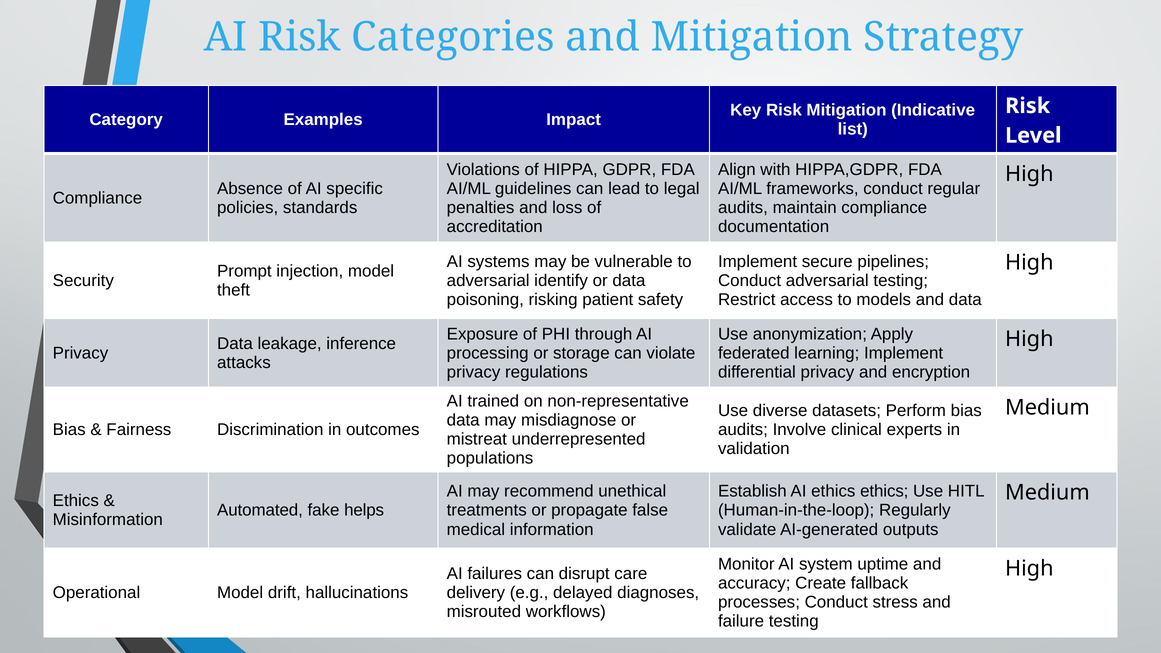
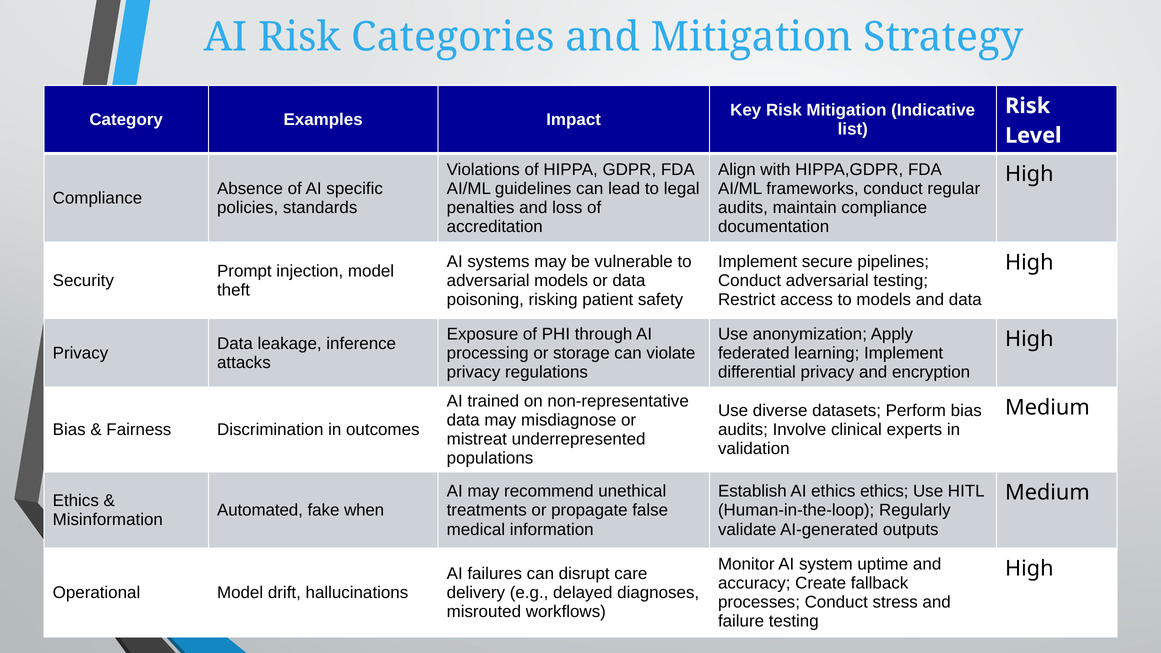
adversarial identify: identify -> models (561, 281)
helps: helps -> when (364, 510)
